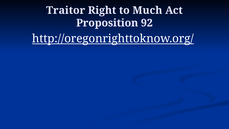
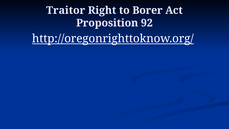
Much: Much -> Borer (147, 10)
